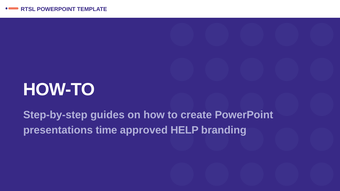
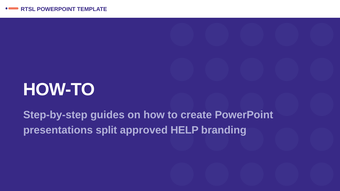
time: time -> split (106, 130)
